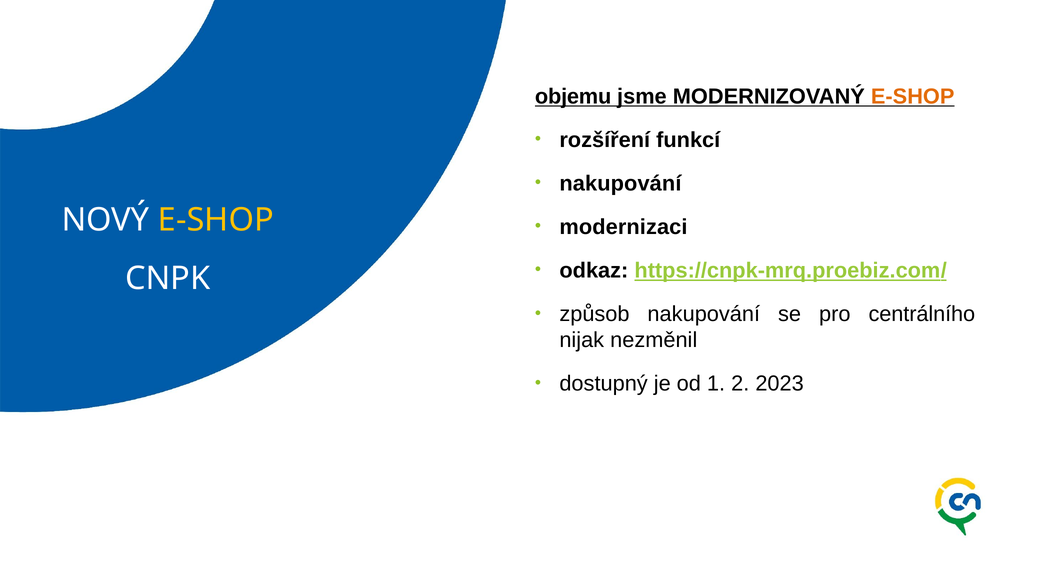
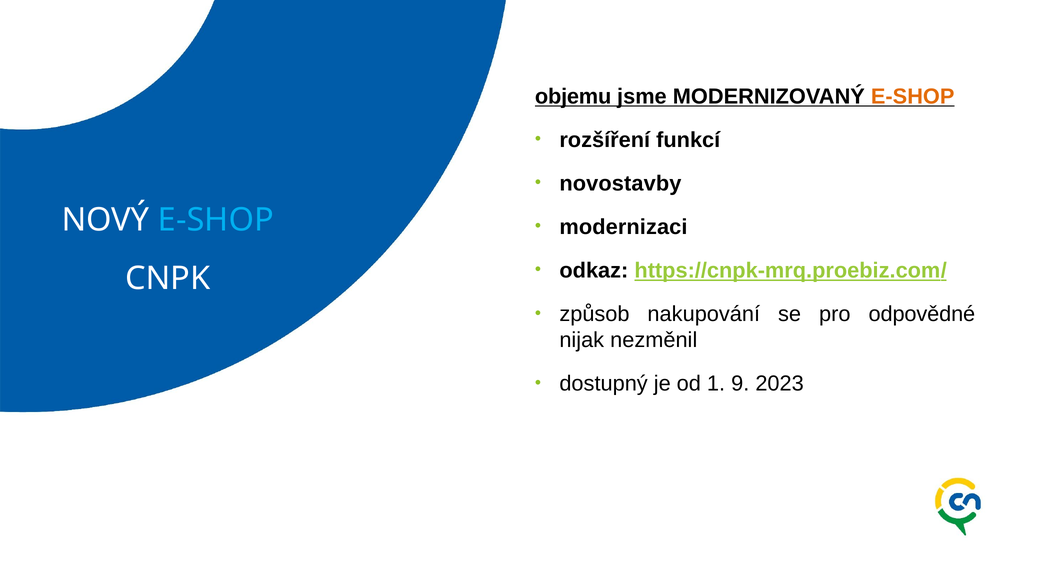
nakupování: nakupování -> novostavby (620, 184)
E-SHOP colour: yellow -> light blue (216, 220)
centrálního: centrálního -> odpovědné (922, 314)
2: 2 -> 9 (740, 384)
